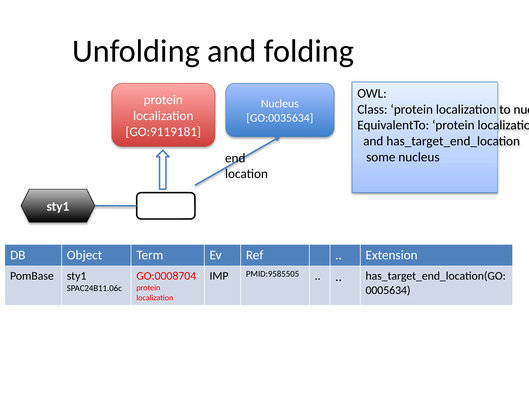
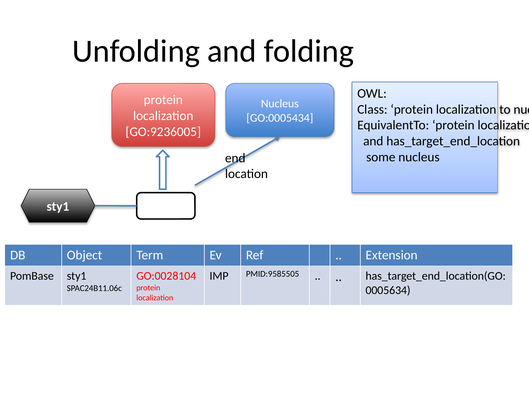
GO:0035634: GO:0035634 -> GO:0005434 (280, 118)
GO:9119181: GO:9119181 -> GO:9236005 (163, 132)
GO:0008704: GO:0008704 -> GO:0028104 (166, 276)
